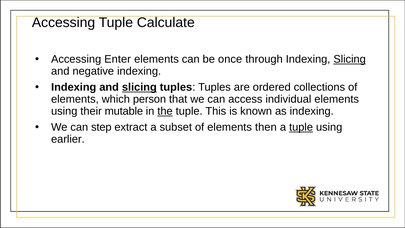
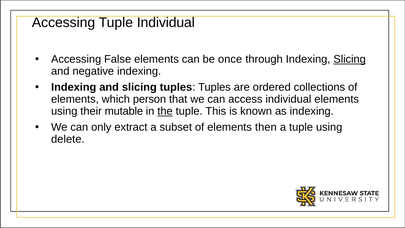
Tuple Calculate: Calculate -> Individual (166, 23)
Enter: Enter -> False (118, 59)
slicing underline: present -> none (139, 87)
step: step -> only (101, 127)
tuple underline: present -> none (301, 127)
earlier: earlier -> delete (68, 139)
